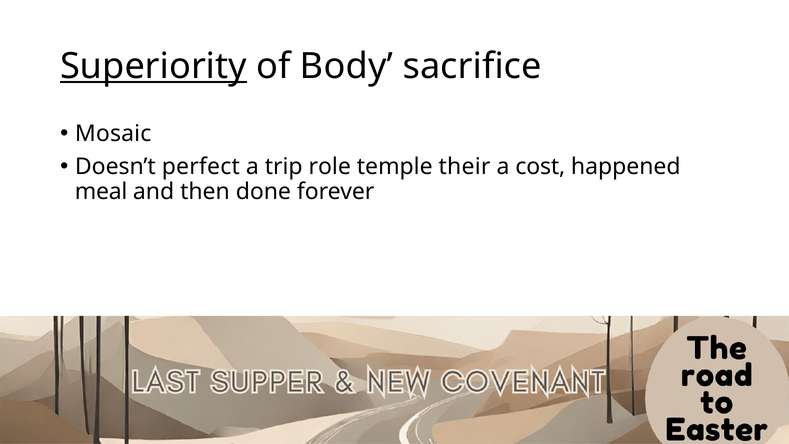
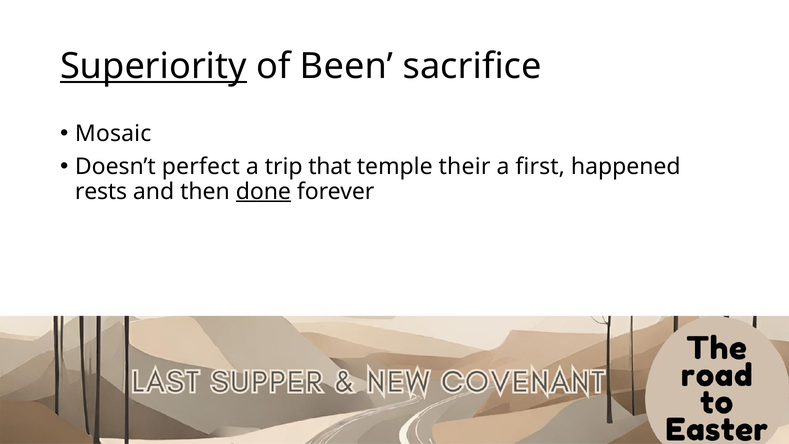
Body: Body -> Been (347, 66)
role: role -> that (330, 166)
cost: cost -> first (540, 166)
meal: meal -> rests (101, 191)
done underline: none -> present (263, 191)
